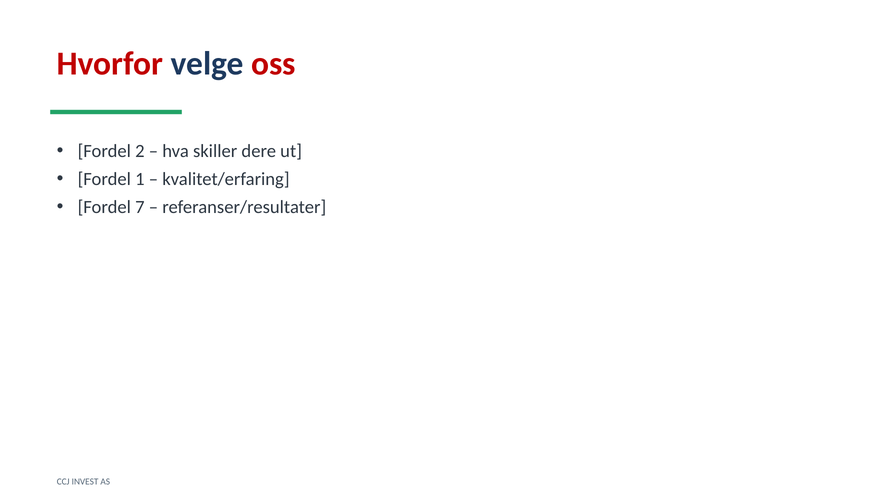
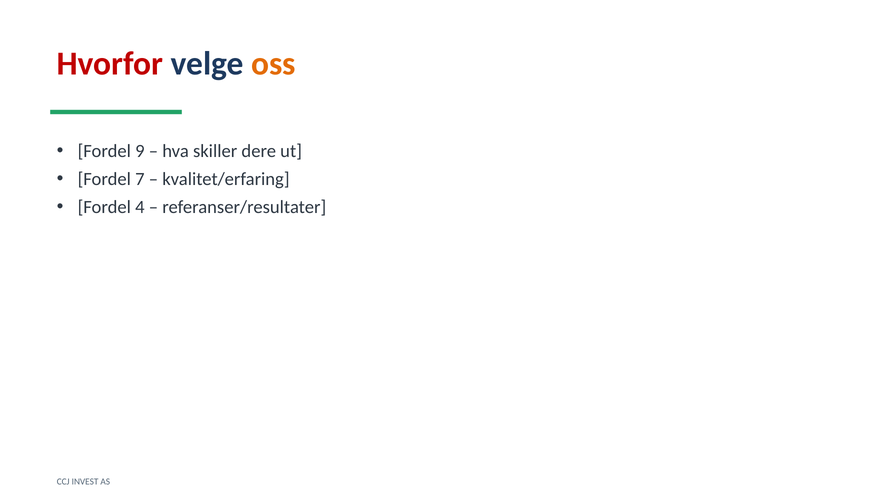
oss colour: red -> orange (273, 64)
2: 2 -> 9 (140, 151)
1: 1 -> 7 (140, 179)
7: 7 -> 4 (140, 207)
